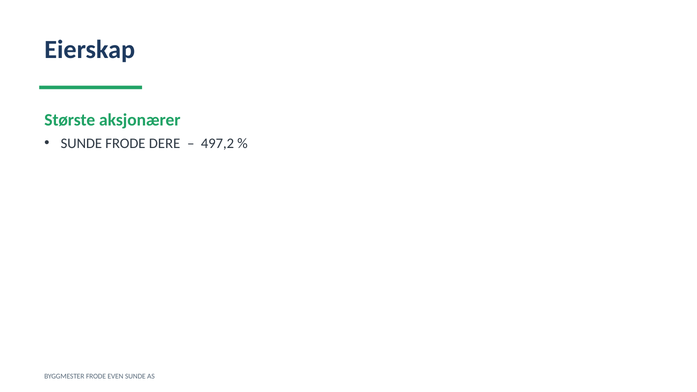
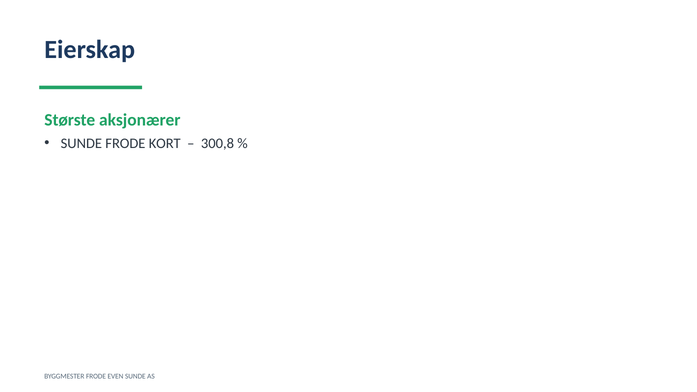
DERE: DERE -> KORT (165, 143)
497,2: 497,2 -> 300,8 (217, 143)
